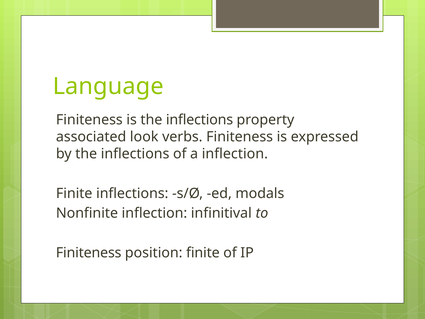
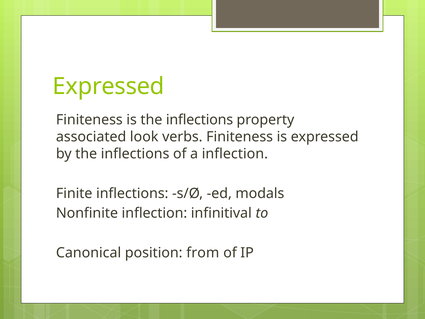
Language: Language -> Expressed (108, 86)
Finiteness: Finiteness -> Canonical (89, 253)
position finite: finite -> from (203, 253)
